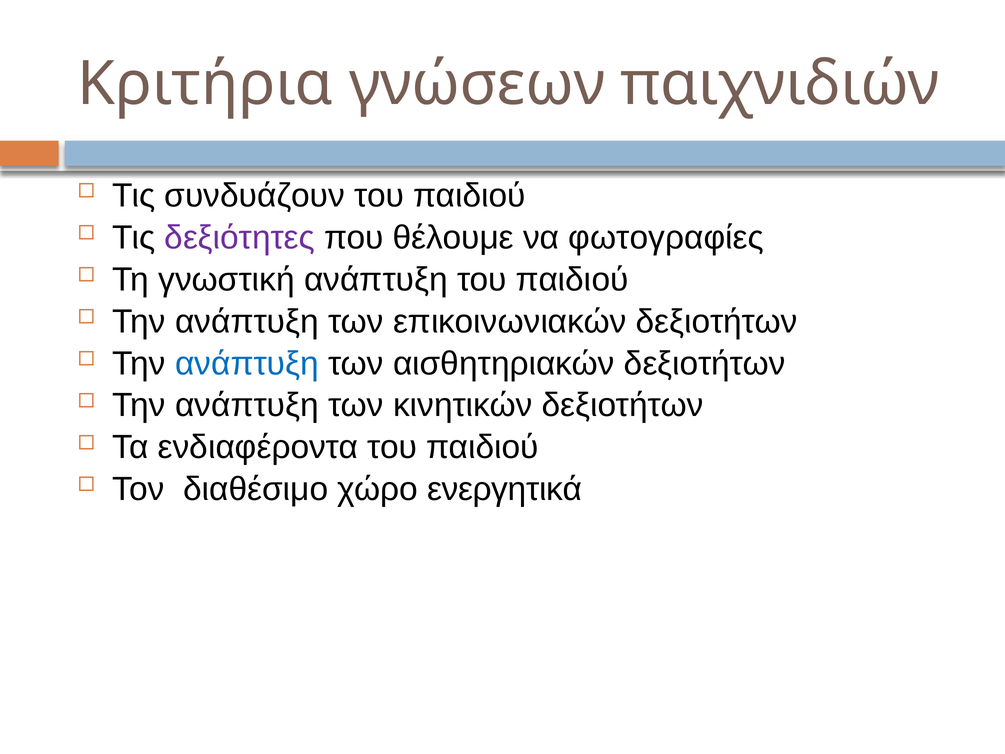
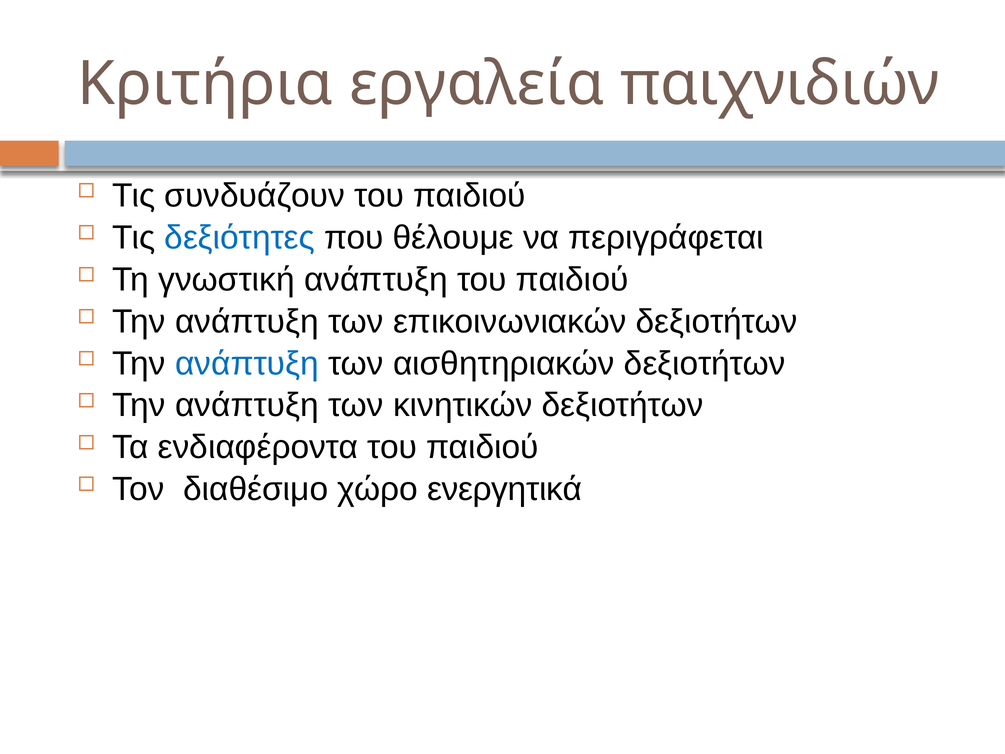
γνώσεων: γνώσεων -> εργαλεία (477, 84)
δεξιότητες colour: purple -> blue (240, 237)
φωτογραφίες: φωτογραφίες -> περιγράφεται (666, 237)
